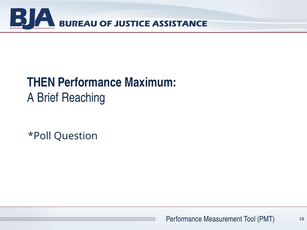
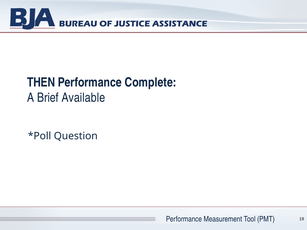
Maximum: Maximum -> Complete (151, 82)
Reaching: Reaching -> Available (83, 98)
